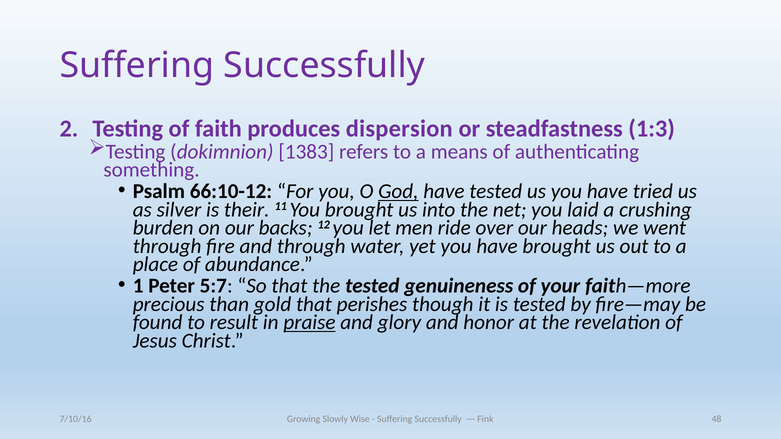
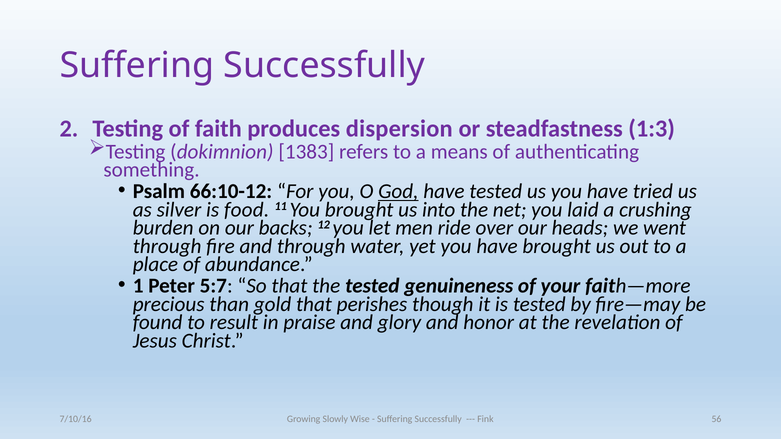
their: their -> food (247, 210)
praise underline: present -> none (309, 323)
48: 48 -> 56 (716, 419)
